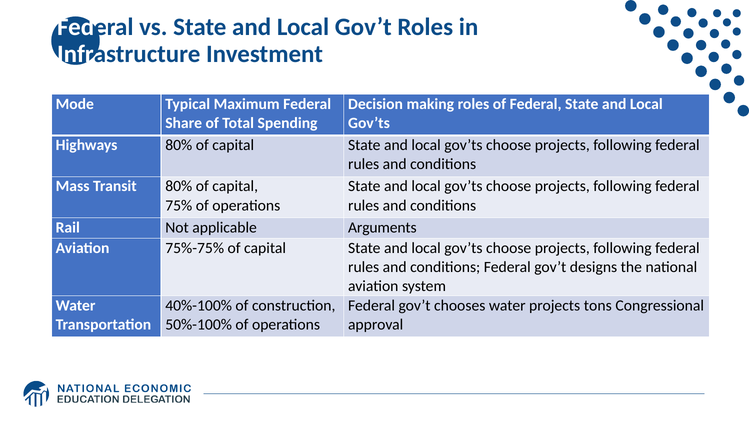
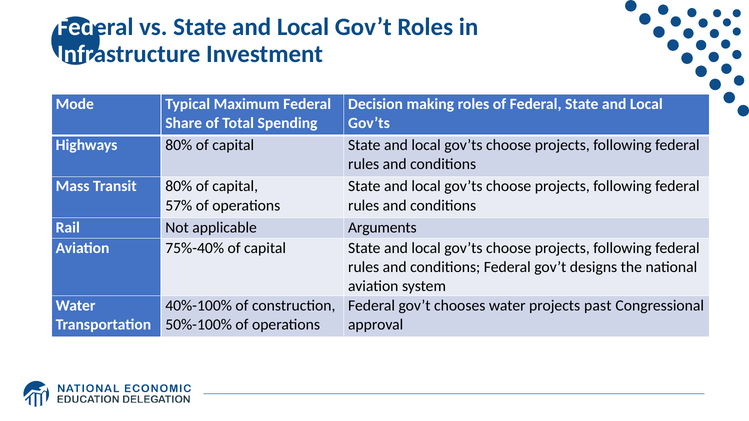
75%: 75% -> 57% (179, 206)
75%-75%: 75%-75% -> 75%-40% (195, 248)
tons: tons -> past (598, 306)
